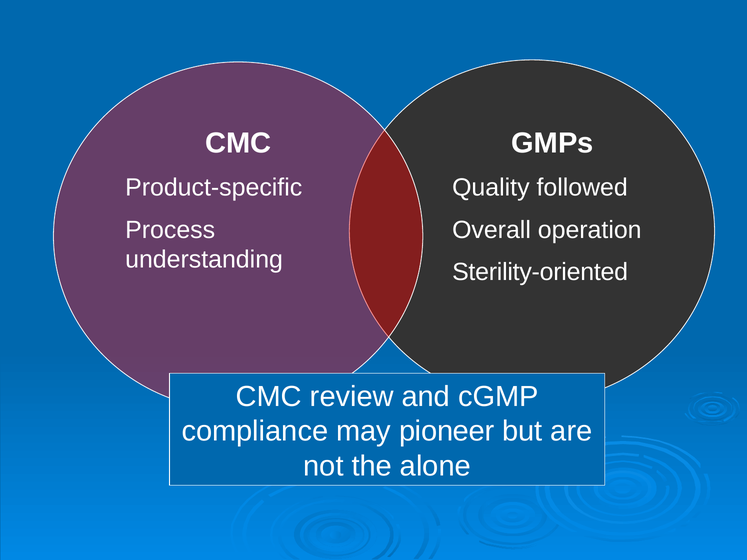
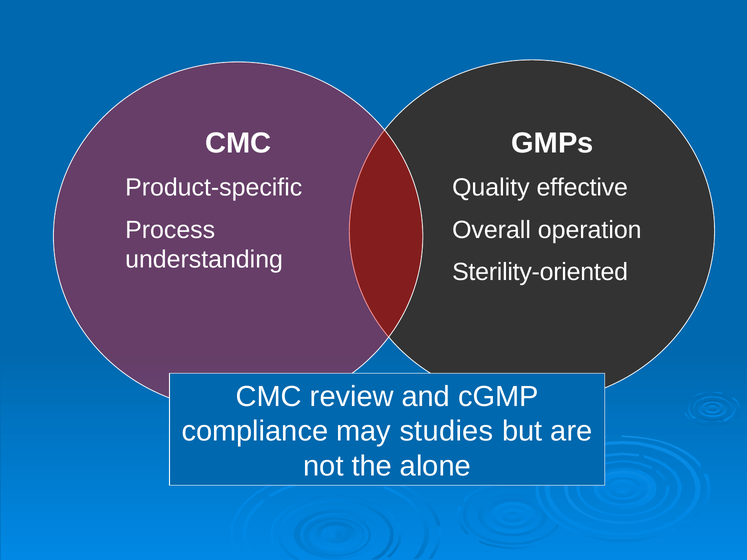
followed: followed -> effective (582, 188)
pioneer: pioneer -> studies (446, 431)
